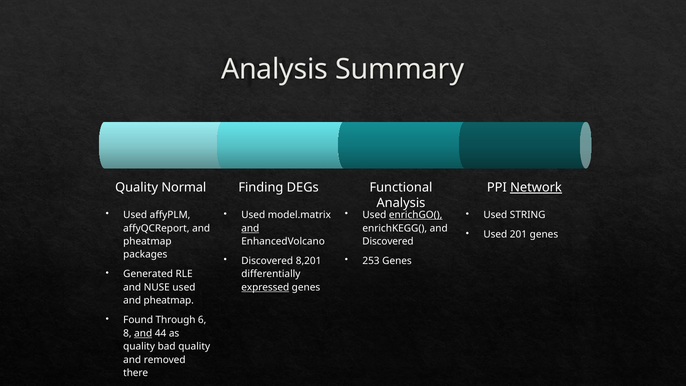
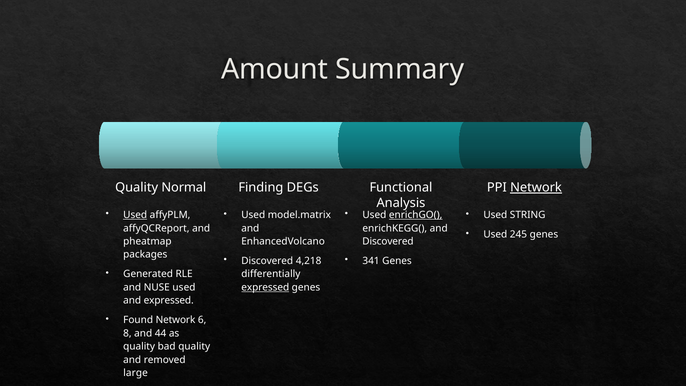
Analysis: Analysis -> Amount (275, 69)
Used underline: none -> present (135, 215)
and underline: present -> none (250, 228)
201: 201 -> 245 (518, 234)
8,201: 8,201 -> 4,218 (309, 261)
253: 253 -> 341 (371, 261)
pheatmap: pheatmap -> expressed (169, 300)
Found Through: Through -> Network (176, 320)
and underline: present -> none (143, 333)
there: there -> large (136, 373)
